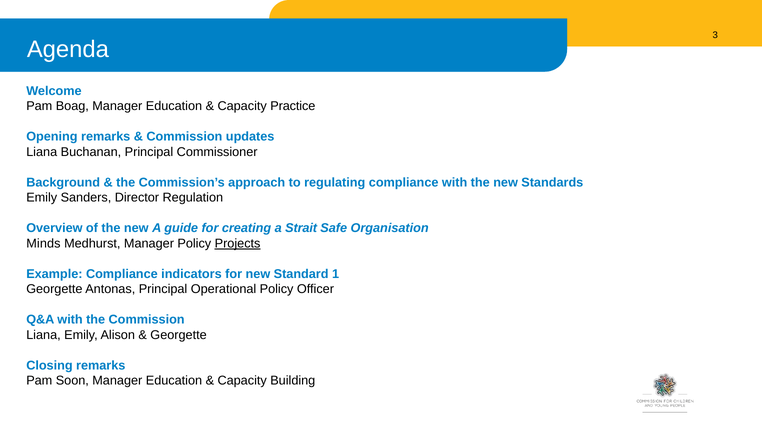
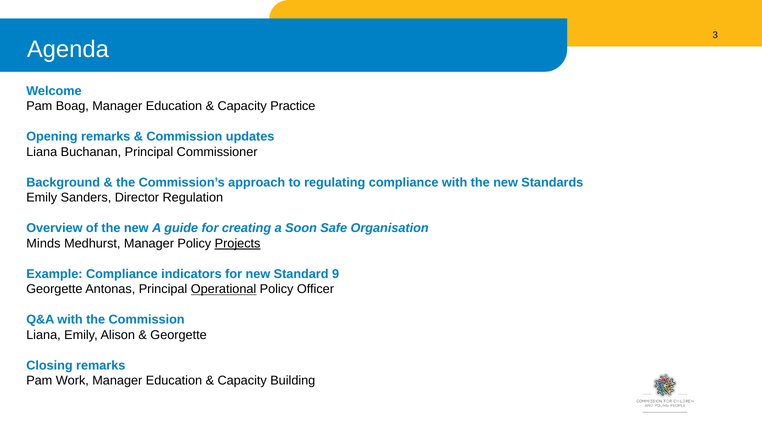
Strait: Strait -> Soon (301, 228)
1: 1 -> 9 (336, 274)
Operational underline: none -> present (224, 289)
Soon: Soon -> Work (72, 380)
